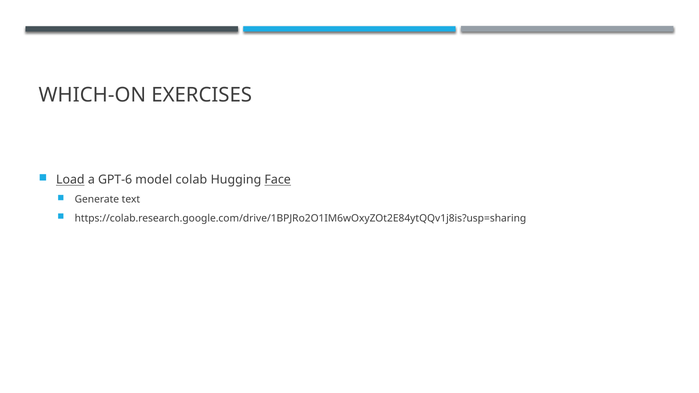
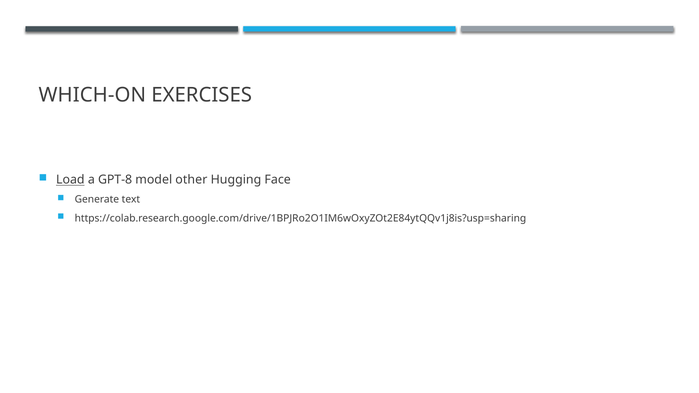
GPT-6: GPT-6 -> GPT-8 (115, 180)
colab: colab -> other (191, 180)
Face underline: present -> none (278, 180)
